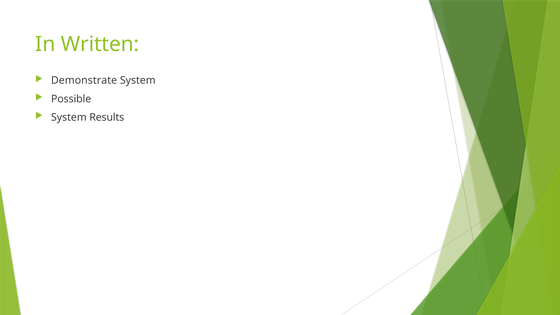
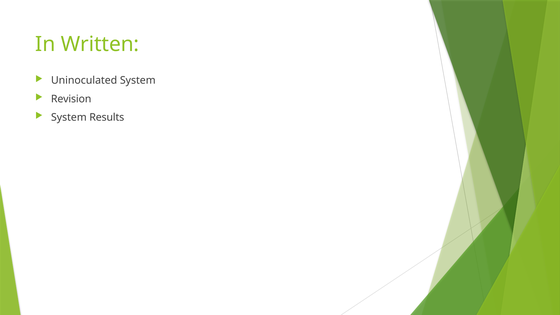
Demonstrate: Demonstrate -> Uninoculated (84, 80)
Possible: Possible -> Revision (71, 99)
